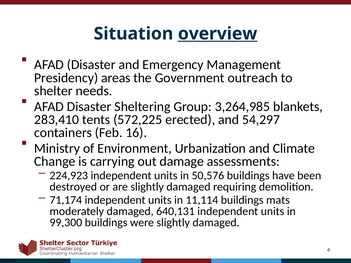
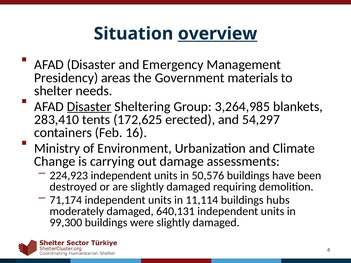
outreach: outreach -> materials (253, 78)
Disaster underline: none -> present (89, 107)
572,225: 572,225 -> 172,625 (138, 120)
mats: mats -> hubs (278, 200)
